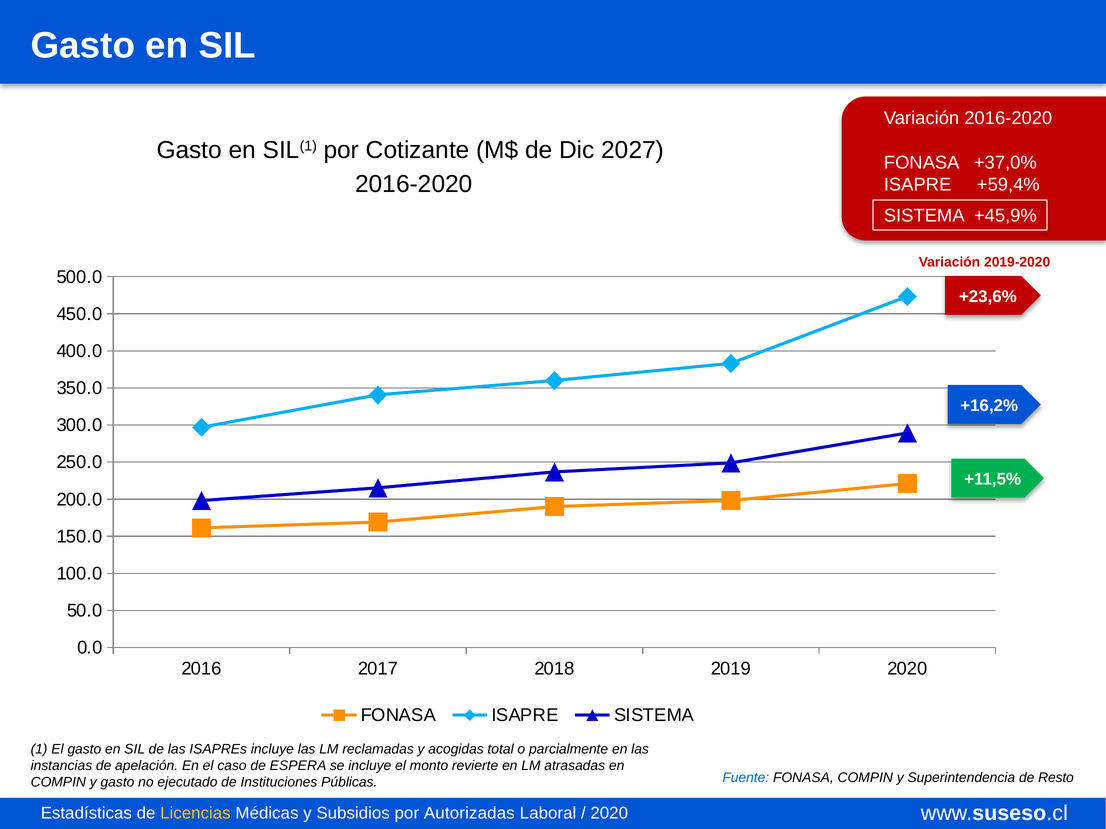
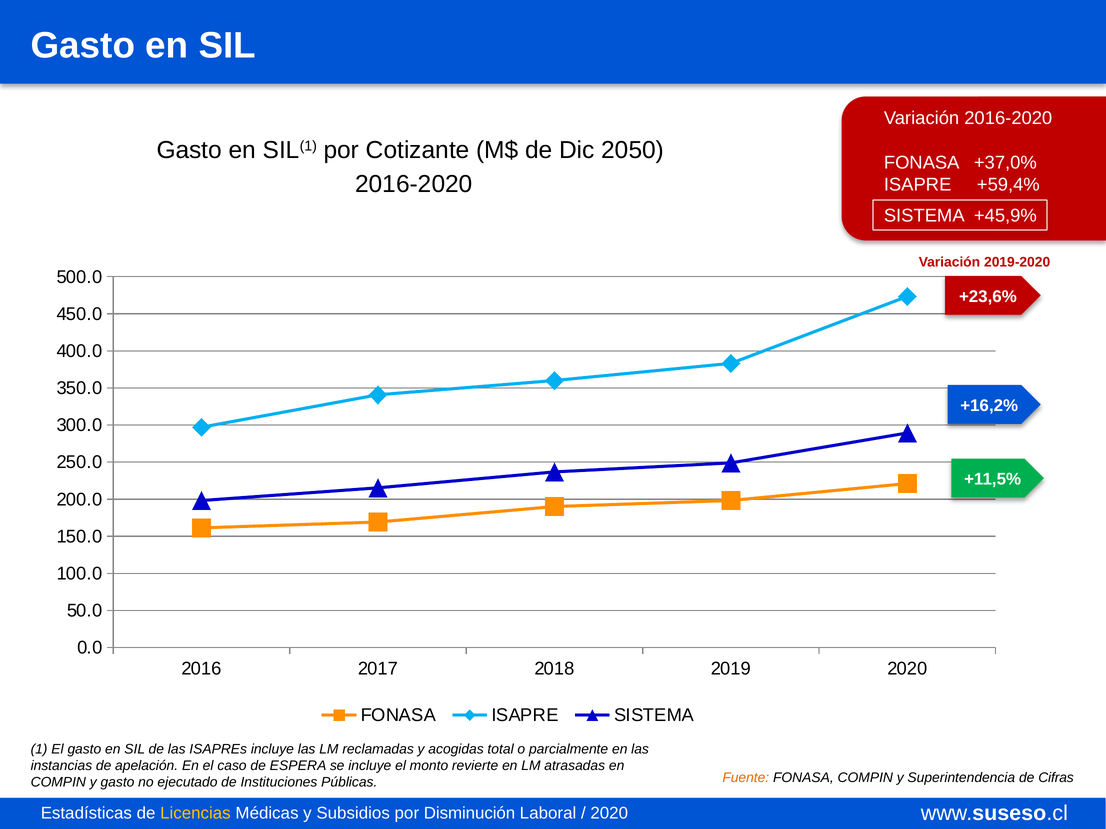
2027: 2027 -> 2050 (633, 150)
Fuente colour: blue -> orange (746, 778)
Resto: Resto -> Cifras (1056, 778)
Autorizadas: Autorizadas -> Disminución (469, 814)
